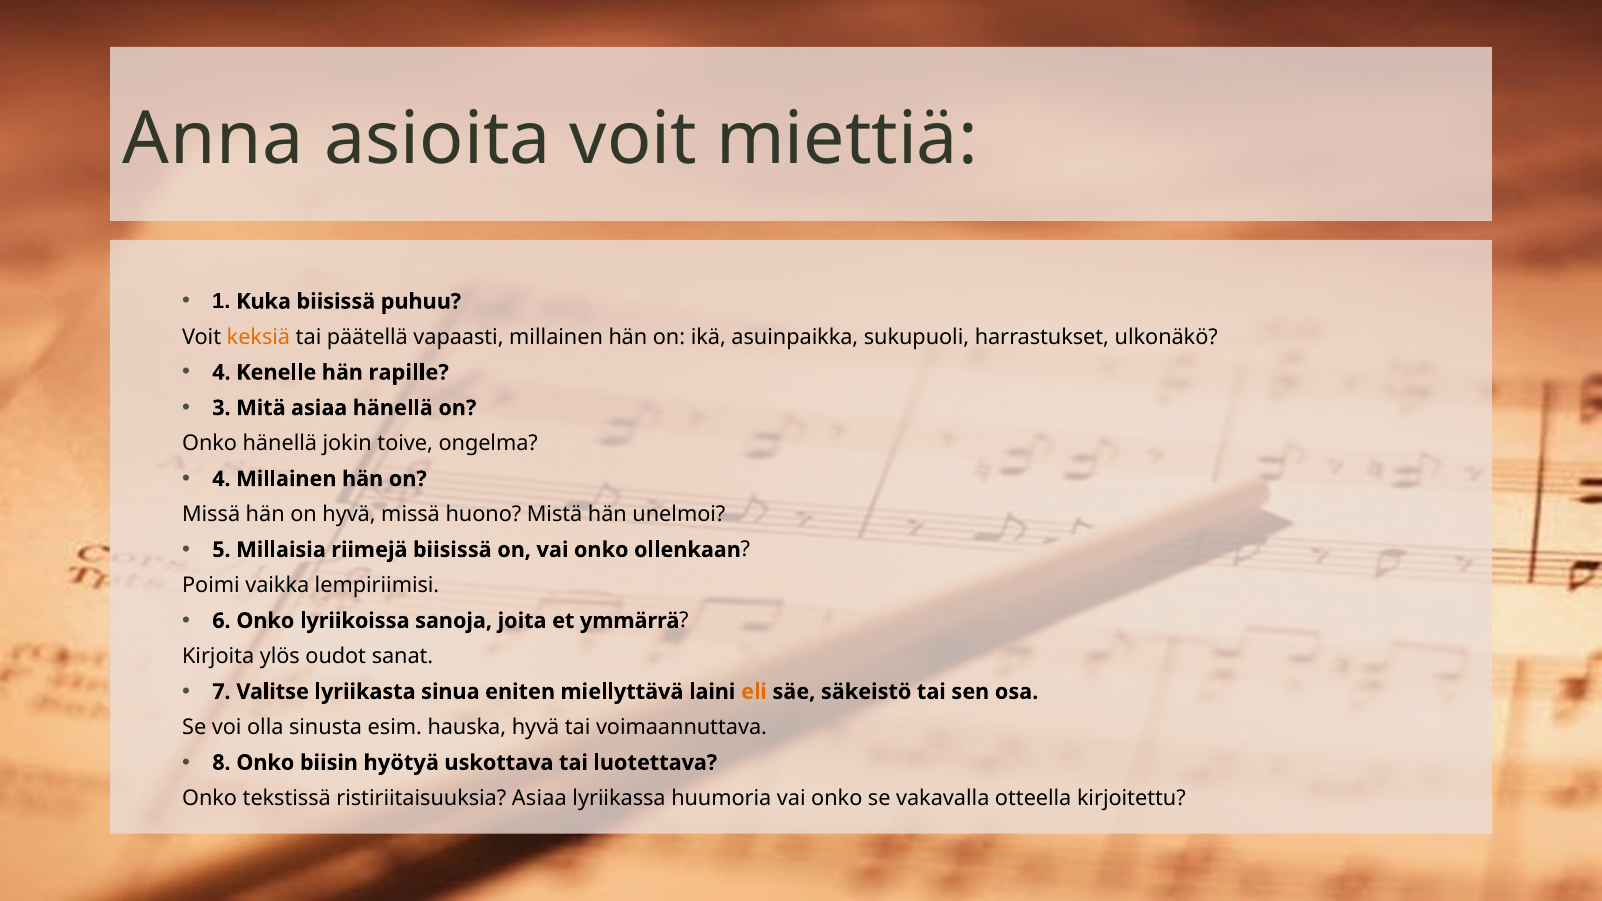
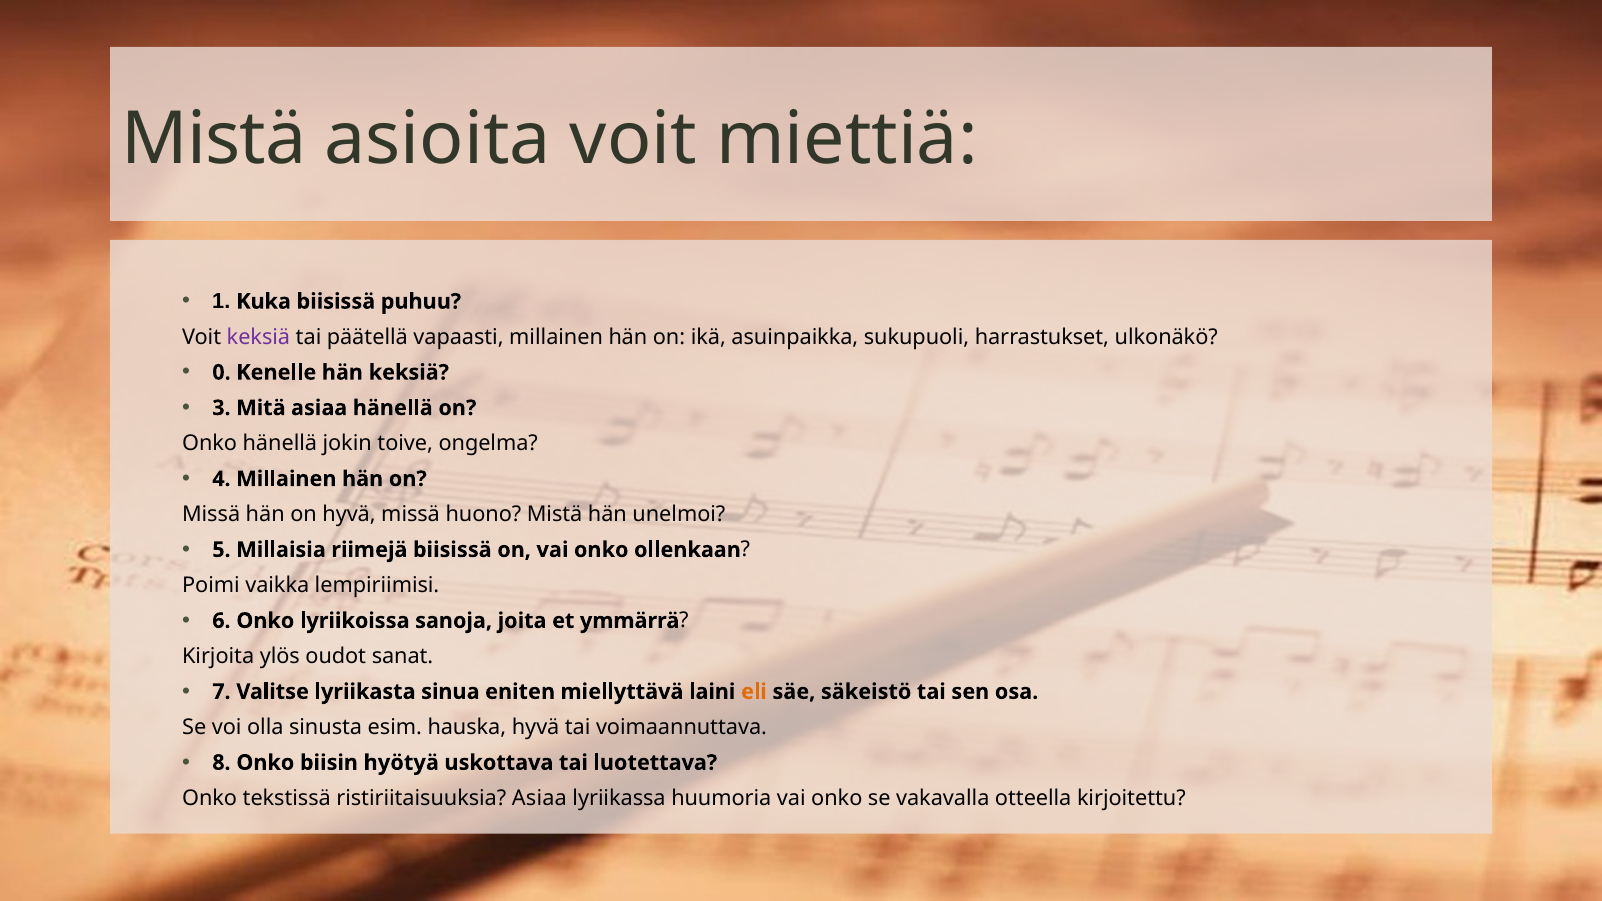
Anna: Anna -> Mistä (214, 139)
keksiä colour: orange -> purple (258, 337)
4: 4 -> 0 (221, 372)
hän rapille: rapille -> keksiä (409, 372)
